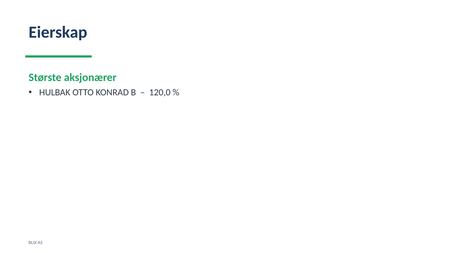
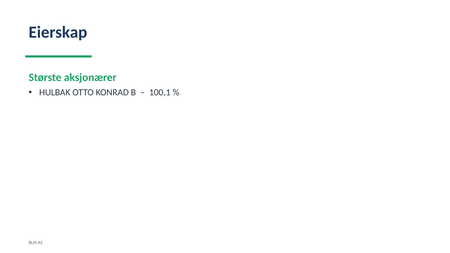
120,0: 120,0 -> 100,1 (160, 93)
